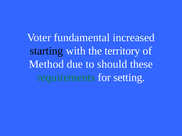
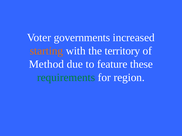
fundamental: fundamental -> governments (82, 38)
starting colour: black -> orange (46, 51)
should: should -> feature (112, 64)
setting: setting -> region (129, 78)
